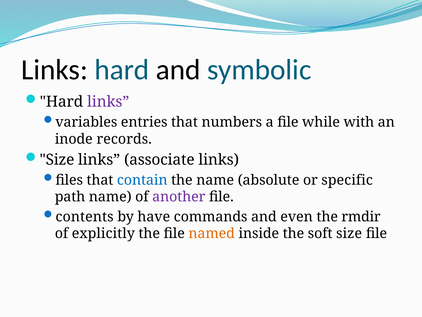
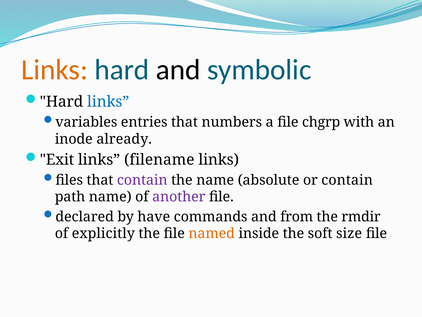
Links colour: black -> orange (54, 70)
links colour: purple -> blue (108, 102)
while: while -> chgrp (321, 122)
records: records -> already (124, 139)
Size: Size -> Exit (57, 160)
associate: associate -> filename (159, 160)
contain colour: blue -> purple (142, 180)
or specific: specific -> contain (347, 180)
contents: contents -> declared (85, 216)
even: even -> from (297, 216)
